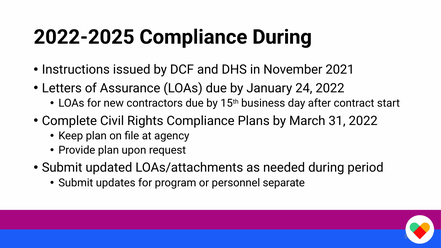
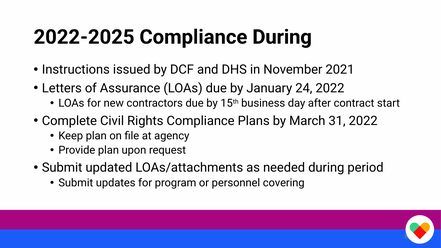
separate: separate -> covering (284, 183)
